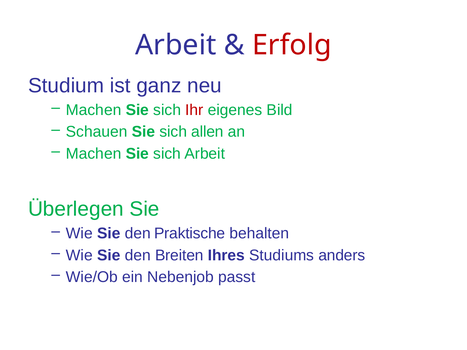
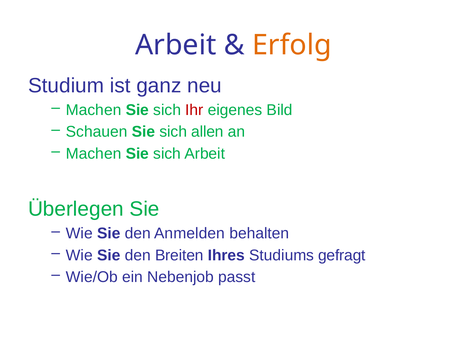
Erfolg colour: red -> orange (292, 45)
Praktische: Praktische -> Anmelden (190, 234)
anders: anders -> gefragt (342, 255)
